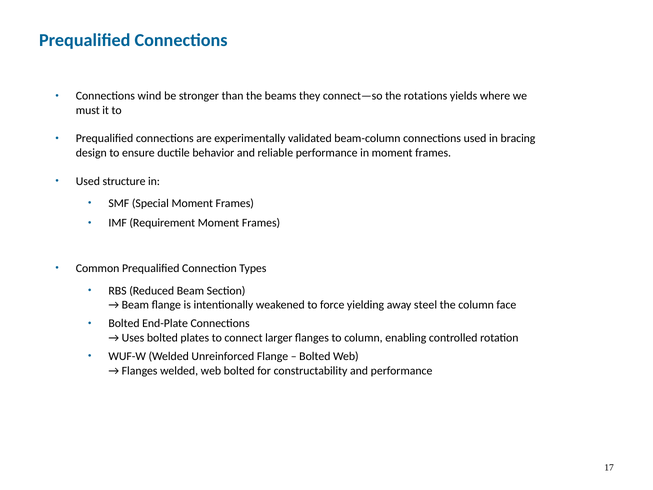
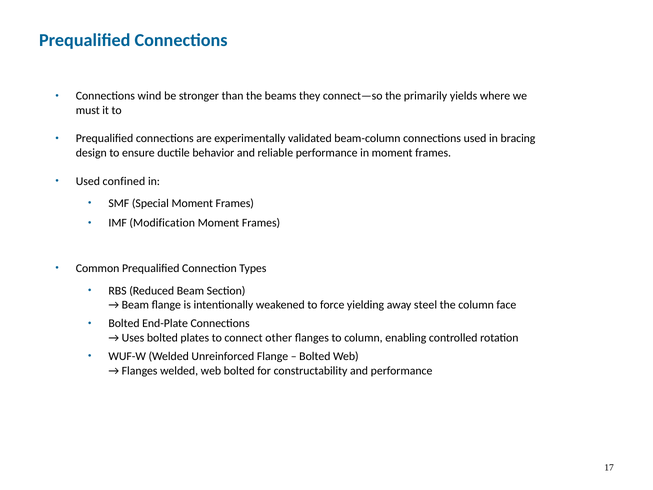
rotations: rotations -> primarily (425, 96)
structure: structure -> confined (124, 181)
Requirement: Requirement -> Modification (162, 223)
larger: larger -> other (279, 338)
